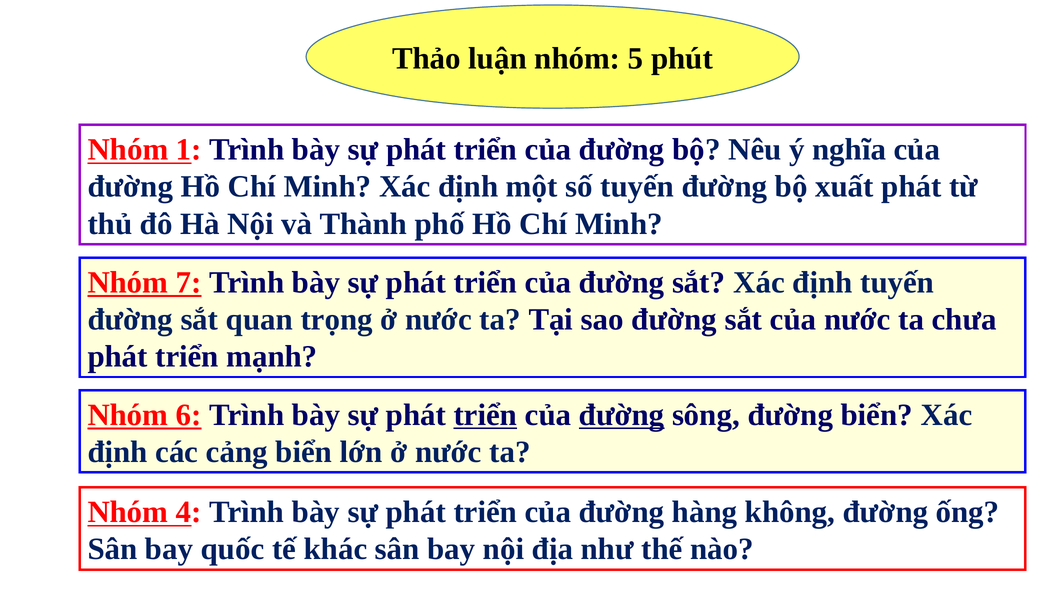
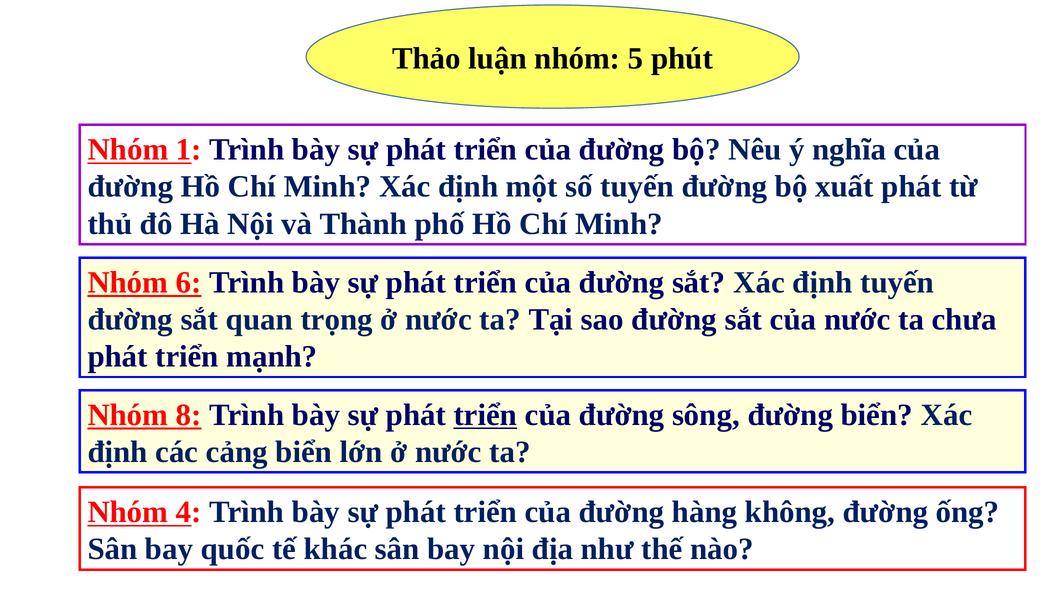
7: 7 -> 6 (189, 282)
6: 6 -> 8 (189, 415)
đường underline: present -> none (622, 415)
